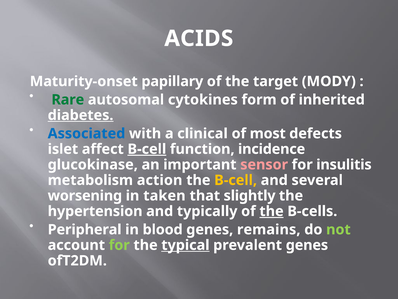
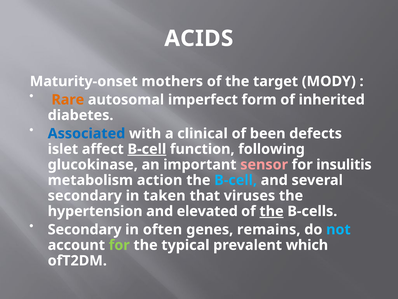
papillary: papillary -> mothers (172, 81)
Rare colour: green -> orange (68, 100)
cytokines: cytokines -> imperfect (203, 100)
diabetes underline: present -> none (81, 115)
most: most -> been (268, 133)
incidence: incidence -> following (272, 149)
B-cell colour: yellow -> light blue (236, 180)
worsening: worsening -> secondary (85, 195)
slightly: slightly -> viruses (249, 195)
typically: typically -> elevated (207, 211)
Peripheral: Peripheral -> Secondary (85, 229)
blood: blood -> often (162, 229)
not colour: light green -> light blue (338, 229)
typical underline: present -> none (185, 245)
prevalent genes: genes -> which (307, 245)
